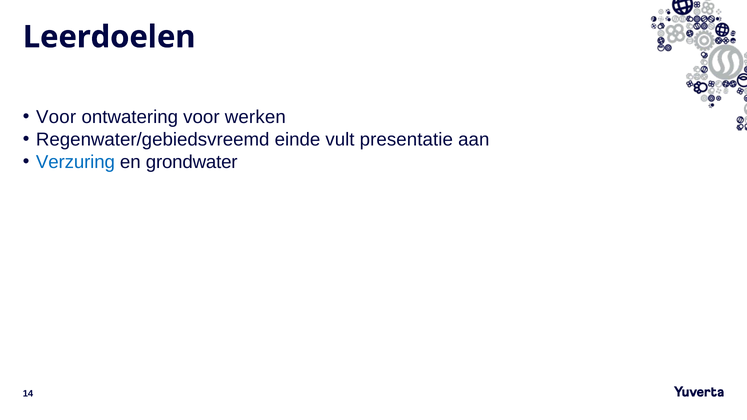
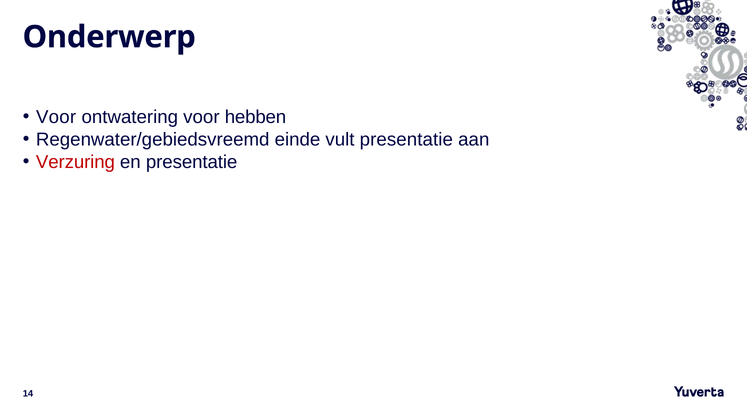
Leerdoelen: Leerdoelen -> Onderwerp (109, 37)
werken: werken -> hebben (255, 117)
Verzuring colour: blue -> red (75, 162)
en grondwater: grondwater -> presentatie (192, 162)
